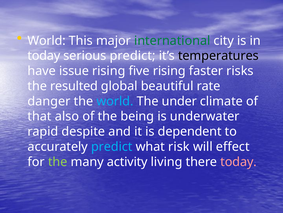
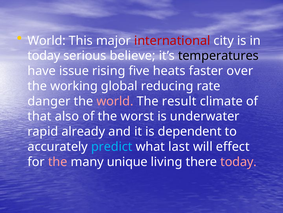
international colour: green -> red (172, 41)
serious predict: predict -> believe (133, 56)
five rising: rising -> heats (169, 71)
risks: risks -> over (240, 71)
resulted: resulted -> working (74, 86)
beautiful: beautiful -> reducing (167, 86)
world colour: light blue -> pink (115, 101)
under: under -> result (179, 101)
being: being -> worst (137, 116)
despite: despite -> already (83, 131)
risk: risk -> last (179, 146)
the colour: light green -> pink (58, 161)
activity: activity -> unique (127, 161)
